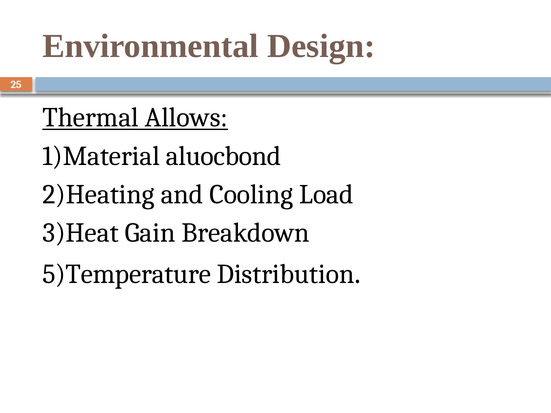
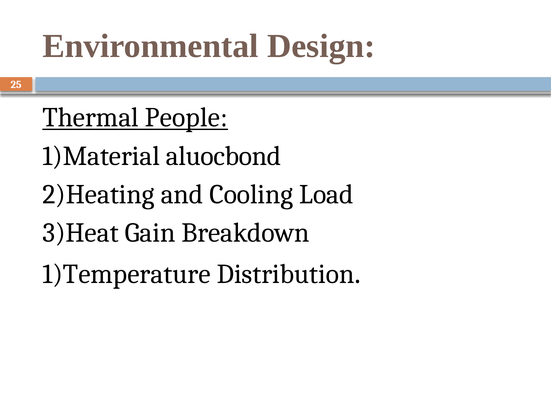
Allows: Allows -> People (186, 118)
5)Temperature: 5)Temperature -> 1)Temperature (127, 274)
